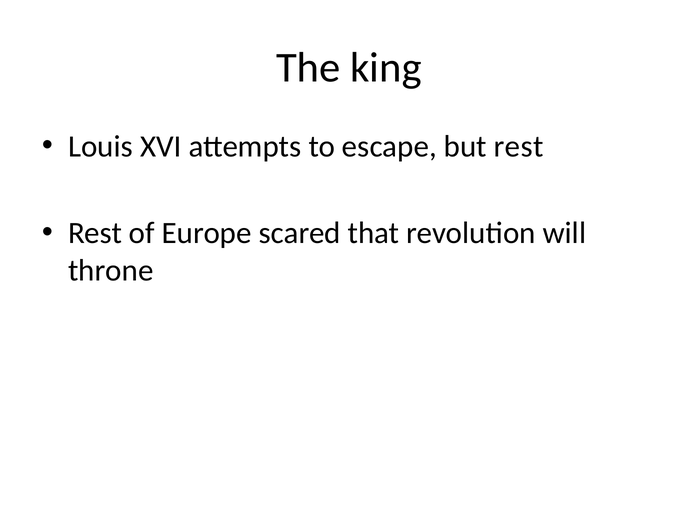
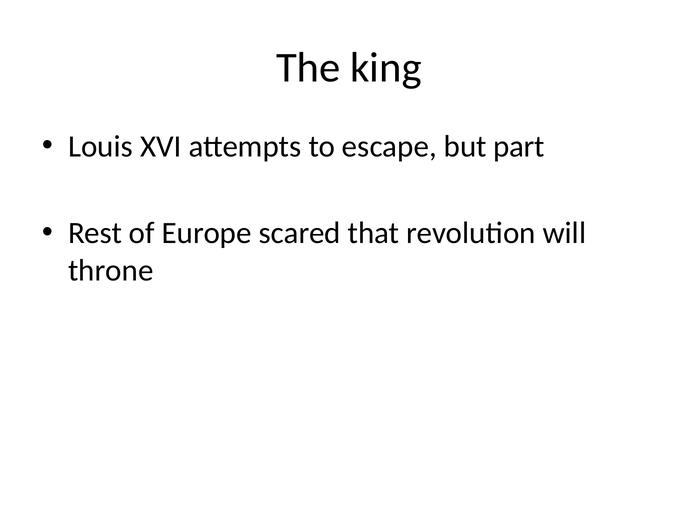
but rest: rest -> part (519, 146)
